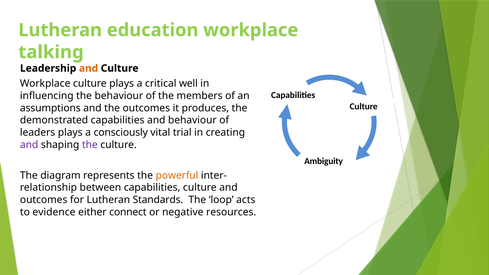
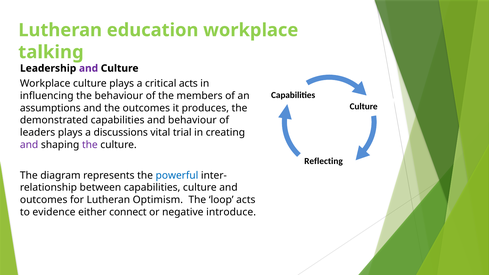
and colour: orange -> purple (89, 68)
critical well: well -> acts (188, 84)
consciously: consciously -> discussions (121, 133)
Ambiguity: Ambiguity -> Reflecting (324, 161)
powerful colour: orange -> blue (177, 175)
Standards: Standards -> Optimism (158, 200)
resources: resources -> introduce (231, 212)
